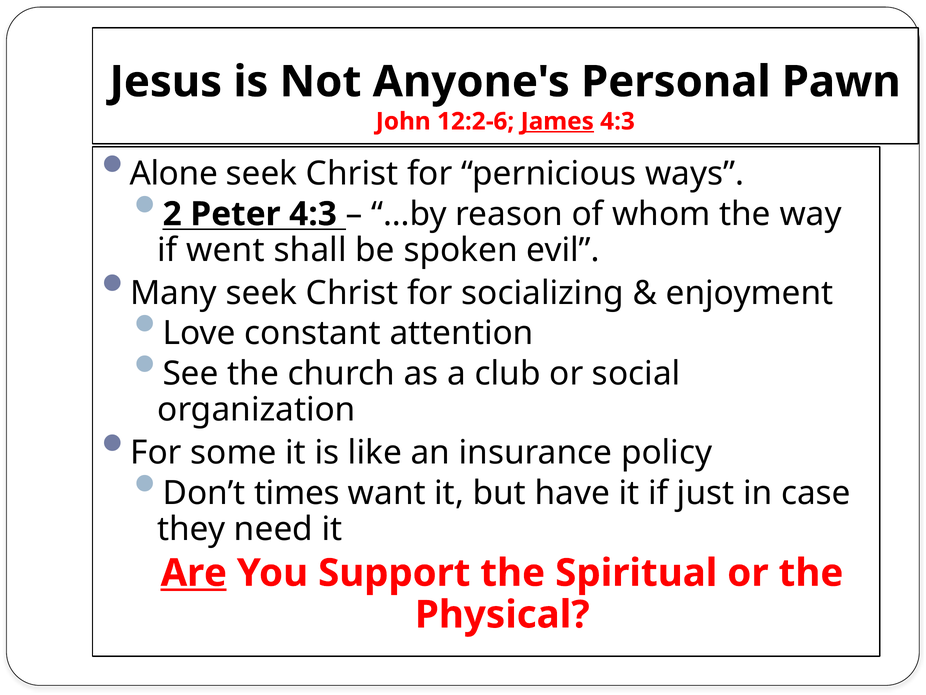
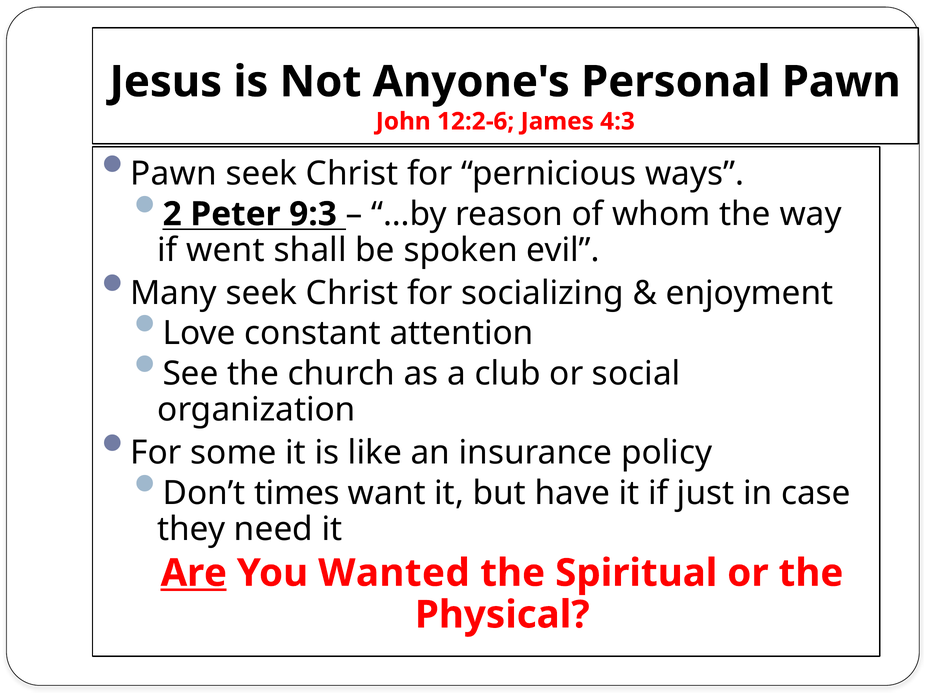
James underline: present -> none (557, 121)
Alone: Alone -> Pawn (173, 174)
Peter 4:3: 4:3 -> 9:3 (313, 214)
Support: Support -> Wanted (394, 573)
